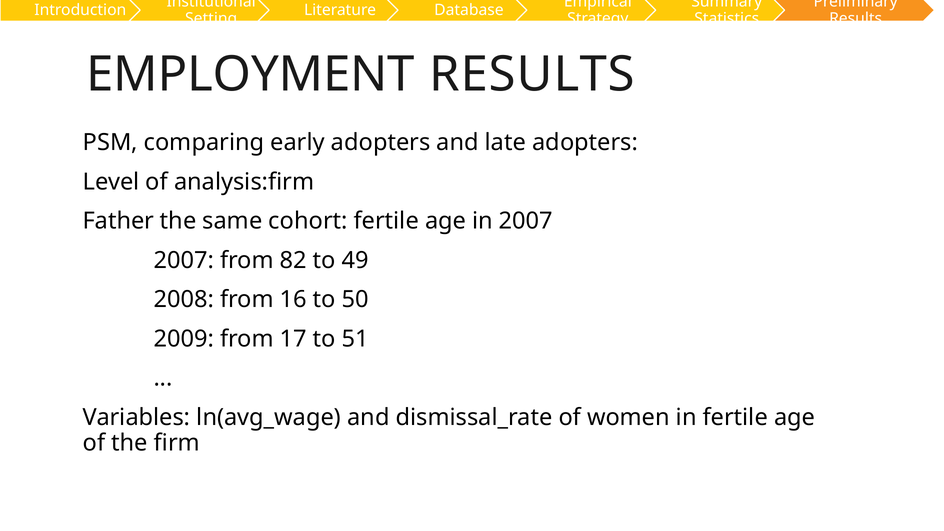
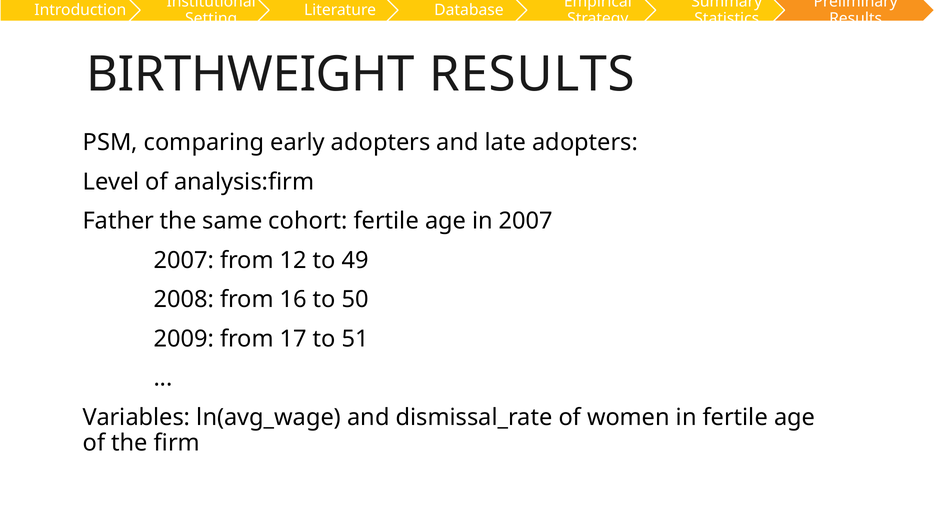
EMPLOYMENT: EMPLOYMENT -> BIRTHWEIGHT (251, 75)
82: 82 -> 12 (293, 260)
